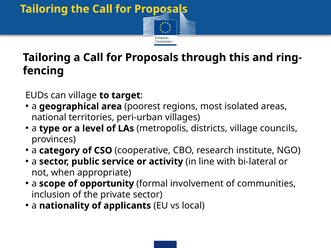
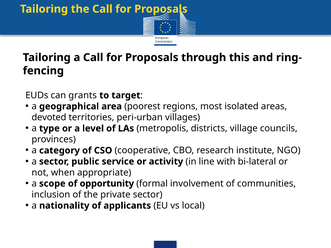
can village: village -> grants (83, 95)
national: national -> devoted (49, 118)
